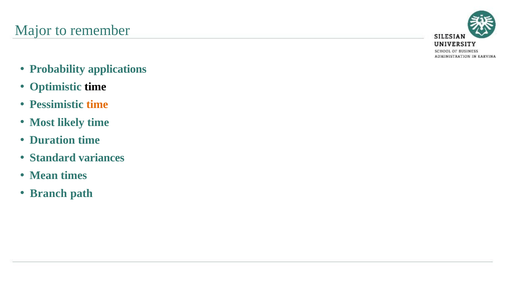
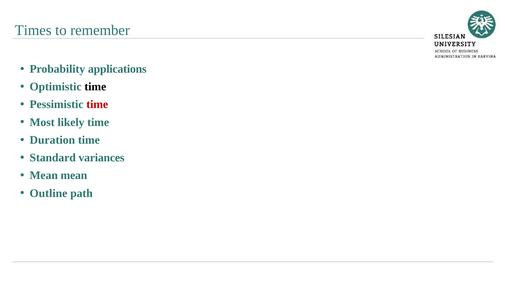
Major: Major -> Times (33, 30)
time colour: orange -> red (97, 104)
Mean times: times -> mean (74, 176)
Branch: Branch -> Outline (48, 193)
